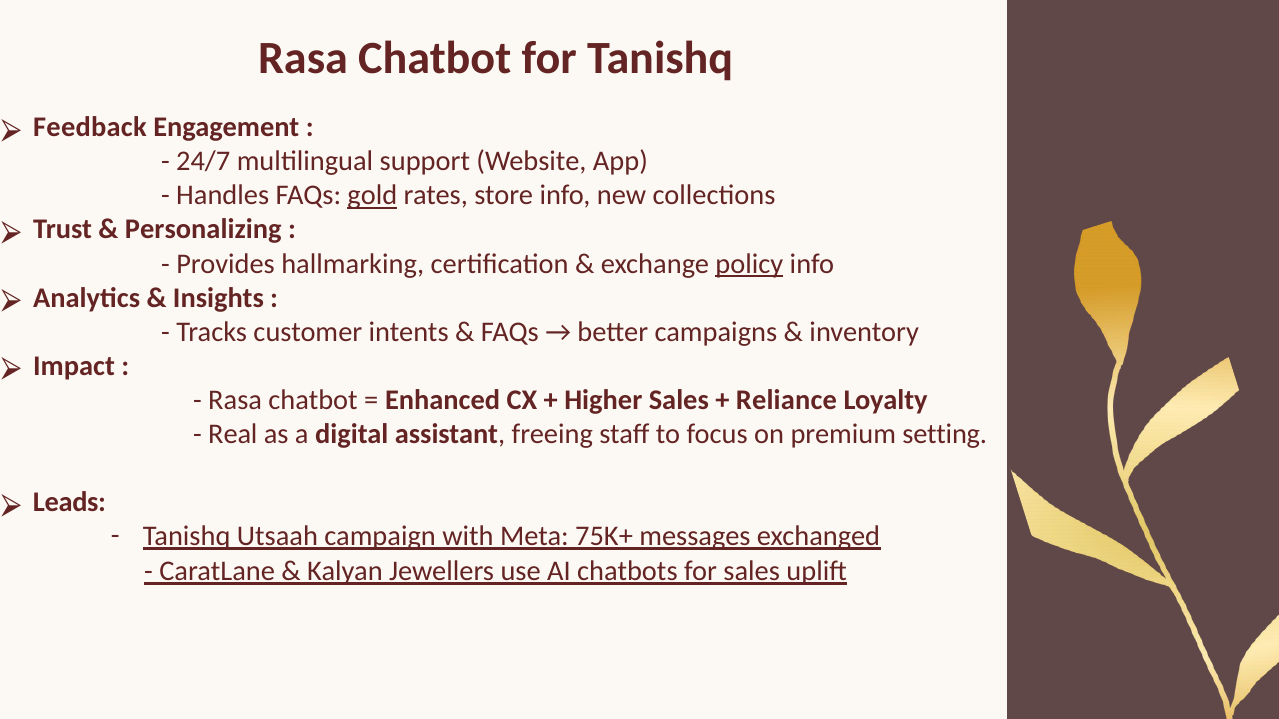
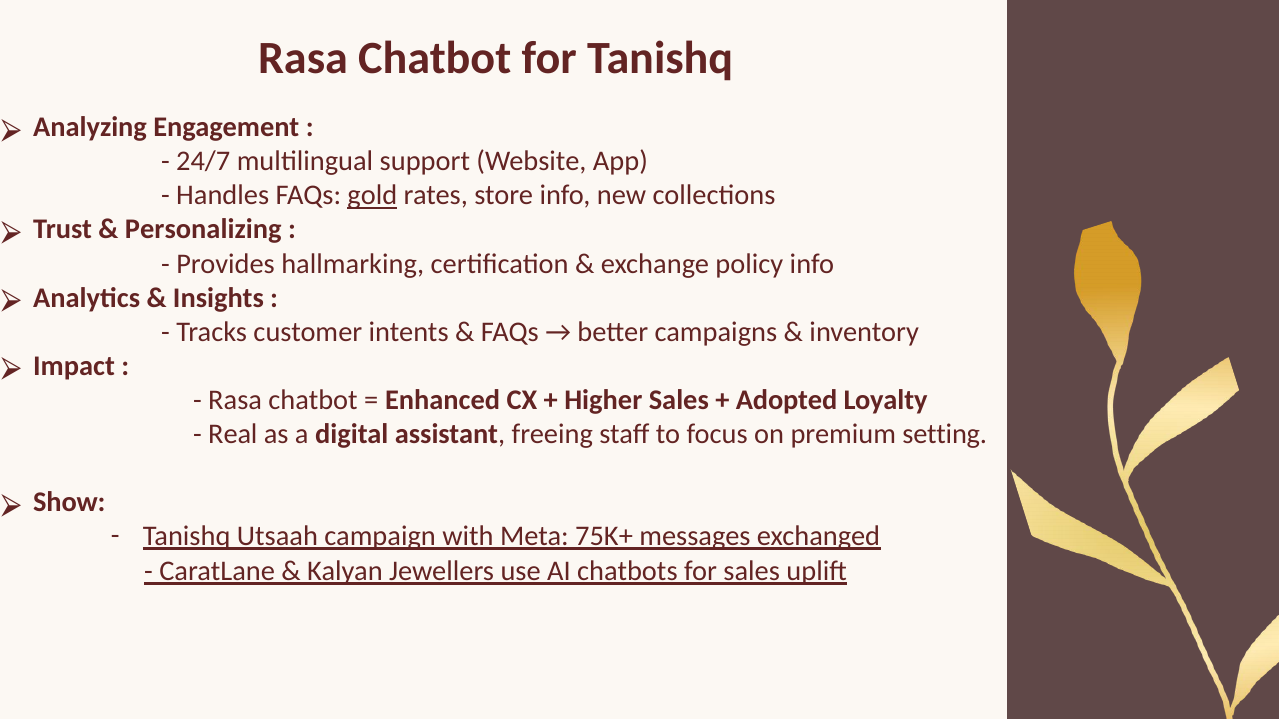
Feedback: Feedback -> Analyzing (90, 127)
policy underline: present -> none (749, 264)
Reliance: Reliance -> Adopted (787, 400)
Leads: Leads -> Show (69, 503)
